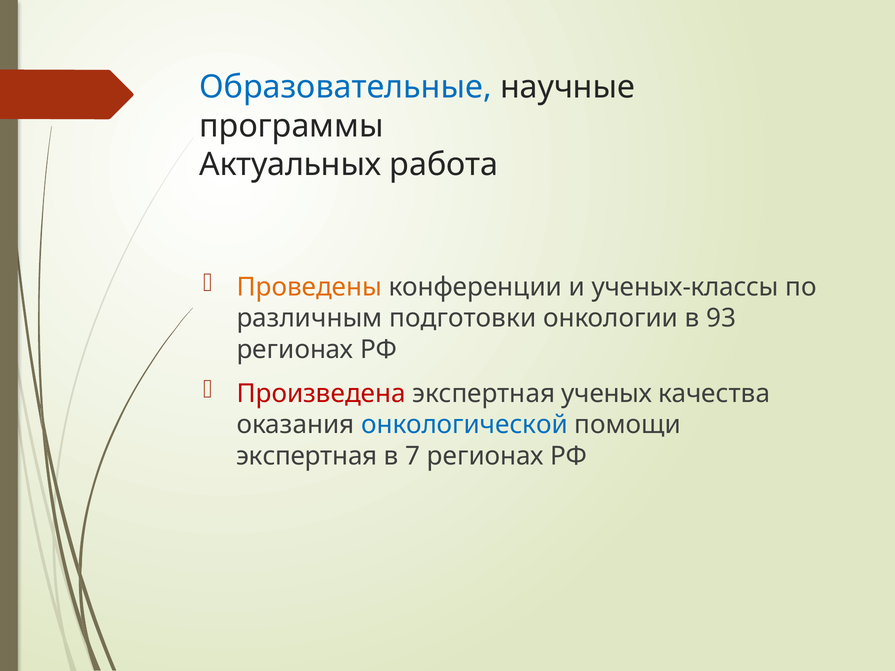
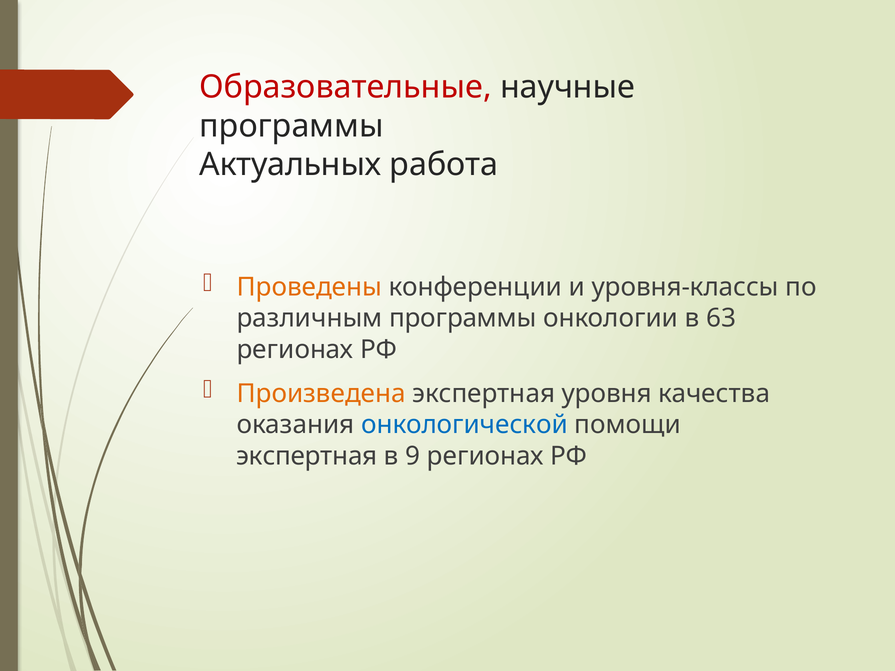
Образовательные colour: blue -> red (346, 87)
ученых-классы: ученых-классы -> уровня-классы (685, 287)
различным подготовки: подготовки -> программы (463, 318)
93: 93 -> 63 (721, 318)
Произведена colour: red -> orange (321, 394)
ученых: ученых -> уровня (607, 394)
7: 7 -> 9 (413, 456)
